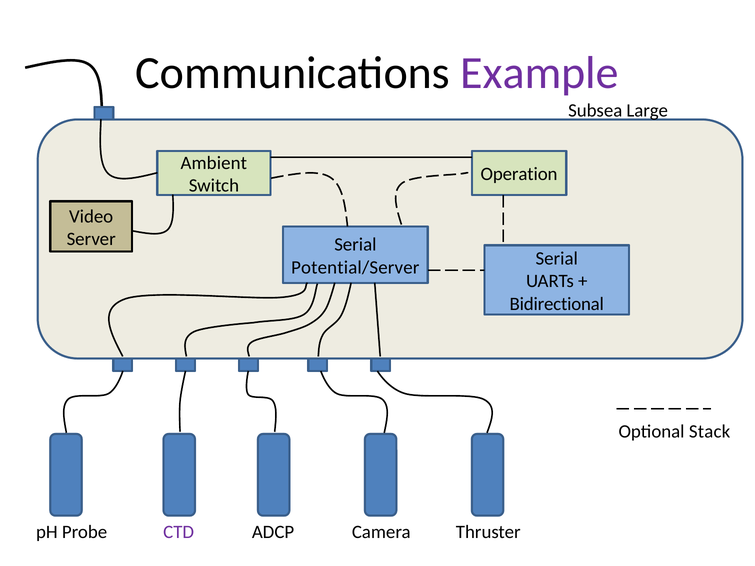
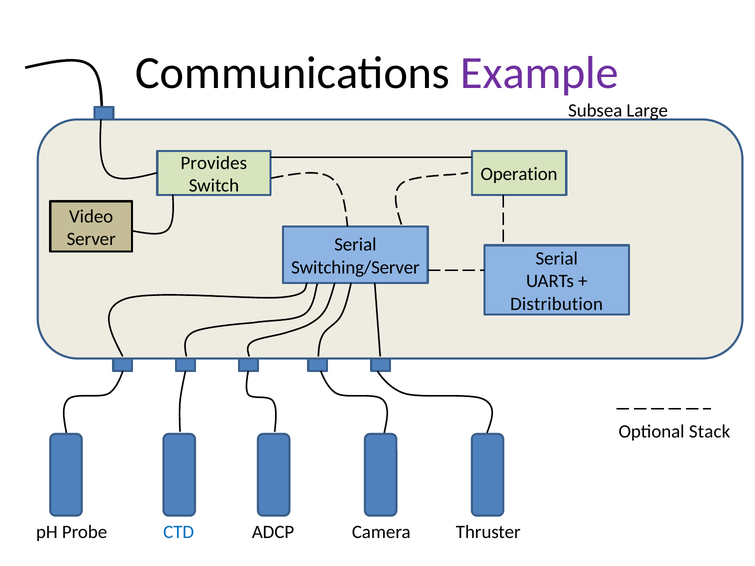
Ambient: Ambient -> Provides (214, 163)
Potential/Server: Potential/Server -> Switching/Server (355, 267)
Bidirectional: Bidirectional -> Distribution (557, 304)
CTD colour: purple -> blue (179, 532)
